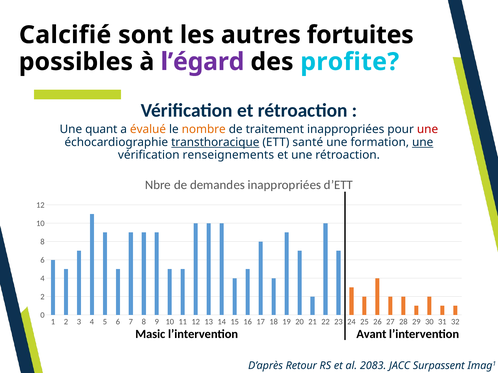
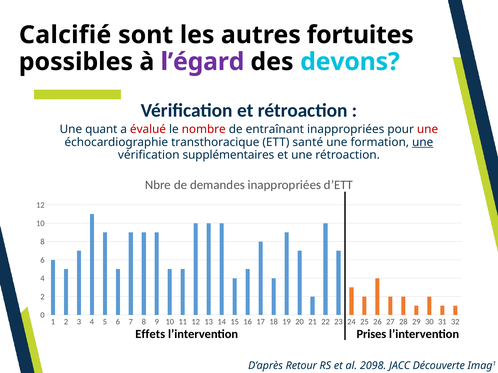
profite: profite -> devons (350, 62)
évalué colour: orange -> red (148, 130)
nombre colour: orange -> red (204, 130)
traitement: traitement -> entraînant (275, 130)
transthoracique underline: present -> none (215, 142)
renseignements: renseignements -> supplémentaires (228, 155)
Masic: Masic -> Effets (150, 335)
Avant: Avant -> Prises (371, 335)
2083: 2083 -> 2098 (373, 366)
Surpassent: Surpassent -> Découverte (439, 366)
